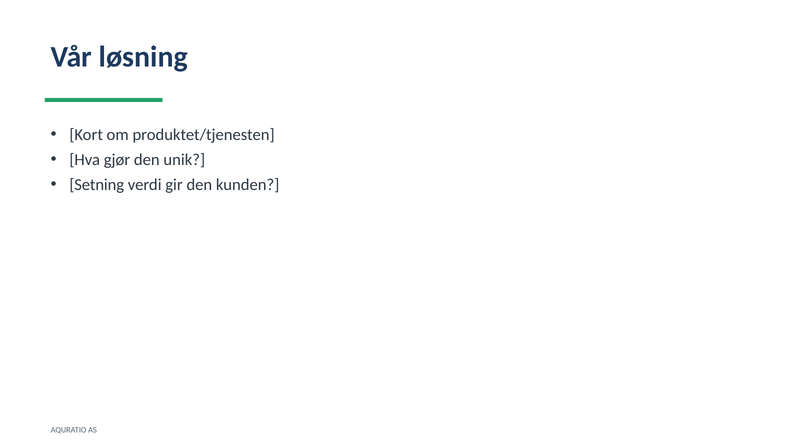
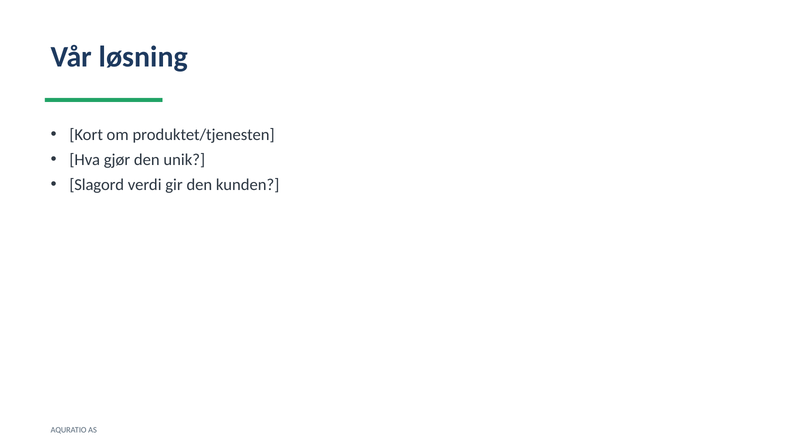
Setning: Setning -> Slagord (97, 185)
